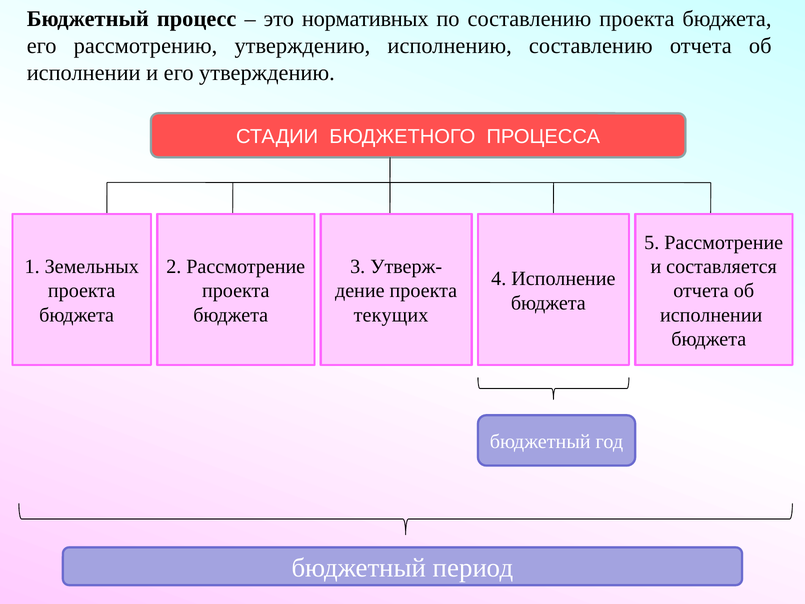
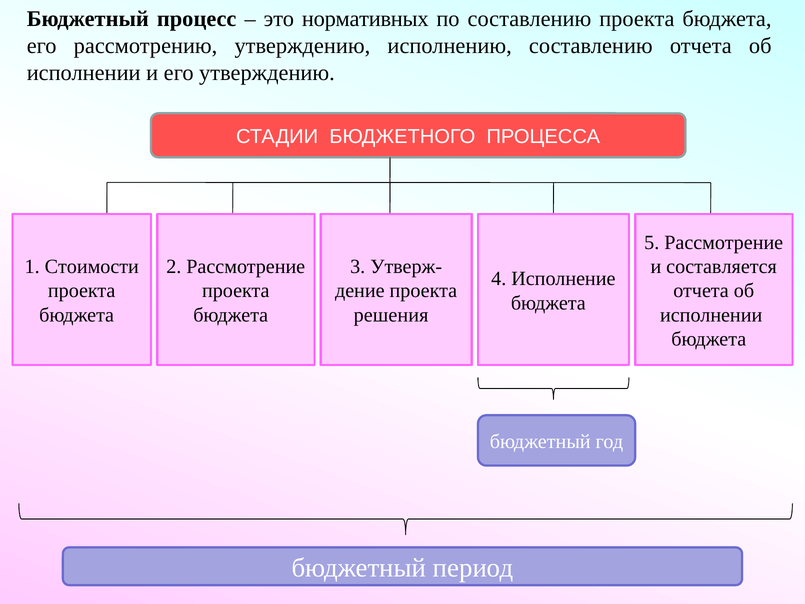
Земельных: Земельных -> Стоимости (92, 267)
текущих: текущих -> решения (391, 315)
